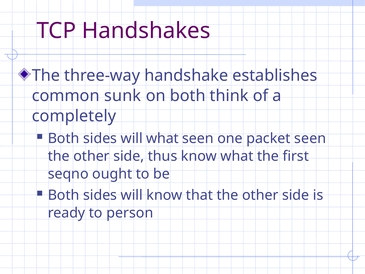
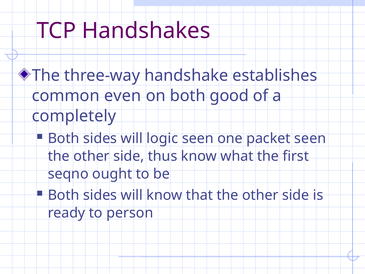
sunk: sunk -> even (123, 96)
think: think -> good (229, 96)
will what: what -> logic (162, 138)
